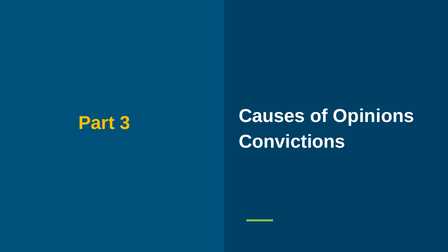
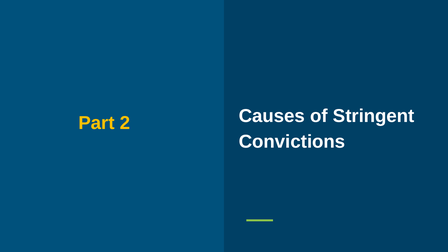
3: 3 -> 2 (125, 123)
Opinions: Opinions -> Stringent (374, 116)
